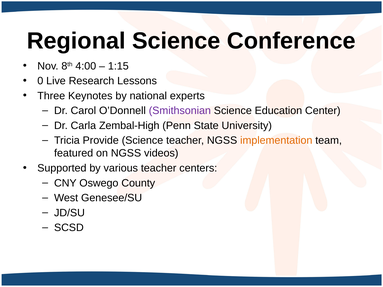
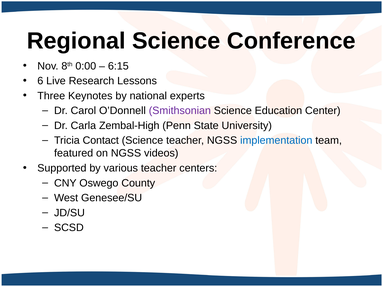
4:00: 4:00 -> 0:00 (86, 66)
1:15: 1:15 -> 6:15 (118, 66)
0: 0 -> 6 (40, 81)
Provide: Provide -> Contact (101, 141)
implementation colour: orange -> blue (276, 141)
